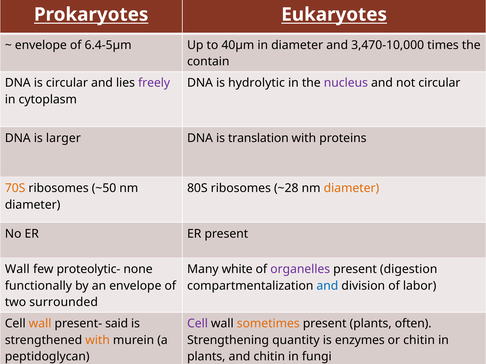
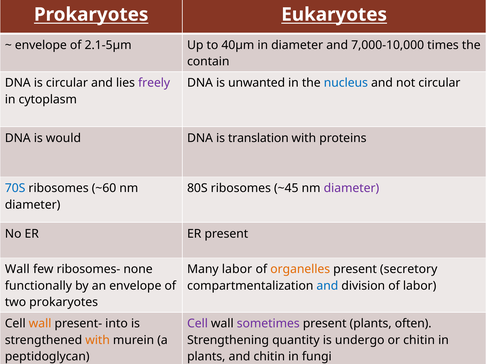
6.4-5µm: 6.4-5µm -> 2.1-5µm (108, 45)
3,470-10,000: 3,470-10,000 -> 7,000-10,000 (388, 45)
hydrolytic: hydrolytic -> unwanted (257, 83)
nucleus colour: purple -> blue (346, 83)
larger: larger -> would (63, 138)
70S colour: orange -> blue (15, 188)
~50: ~50 -> ~60 (104, 188)
~28: ~28 -> ~45 (286, 188)
diameter colour: orange -> purple (351, 188)
proteolytic-: proteolytic- -> ribosomes- (88, 270)
Many white: white -> labor (237, 270)
organelles colour: purple -> orange (300, 270)
digestion: digestion -> secretory (409, 270)
two surrounded: surrounded -> prokaryotes (64, 303)
said: said -> into (117, 324)
sometimes colour: orange -> purple (268, 324)
enzymes: enzymes -> undergo (360, 341)
